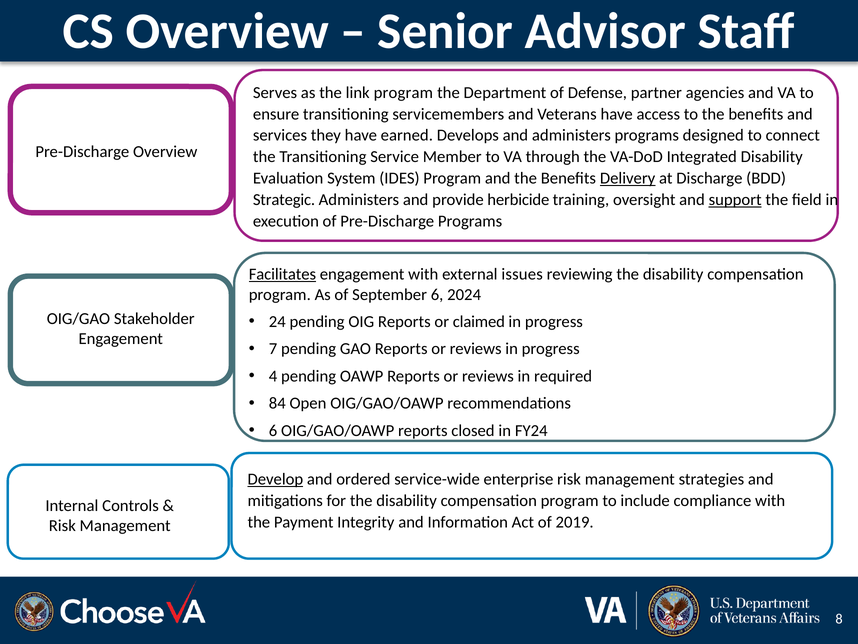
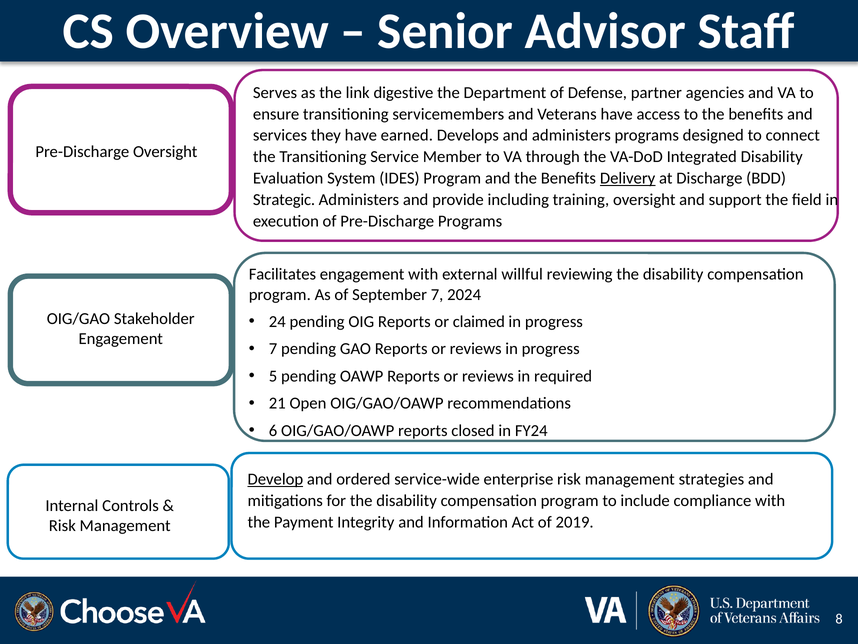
link program: program -> digestive (403, 93)
Pre-Discharge Overview: Overview -> Oversight (165, 152)
herbicide: herbicide -> including (518, 200)
support underline: present -> none (735, 200)
Facilitates underline: present -> none (282, 274)
issues: issues -> willful (522, 274)
September 6: 6 -> 7 (437, 294)
4: 4 -> 5 (273, 376)
84: 84 -> 21 (277, 403)
